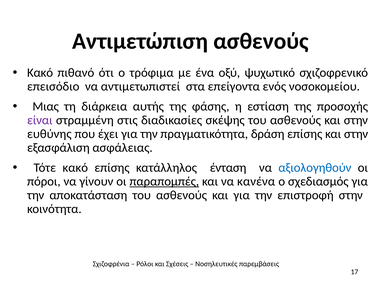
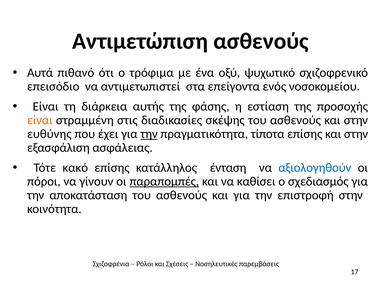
Κακό: Κακό -> Αυτά (40, 73)
Μιας: Μιας -> Είναι (46, 106)
είναι colour: purple -> orange (40, 120)
την underline: none -> present (149, 134)
δράση: δράση -> τίποτα (268, 134)
κανένα: κανένα -> καθίσει (256, 181)
